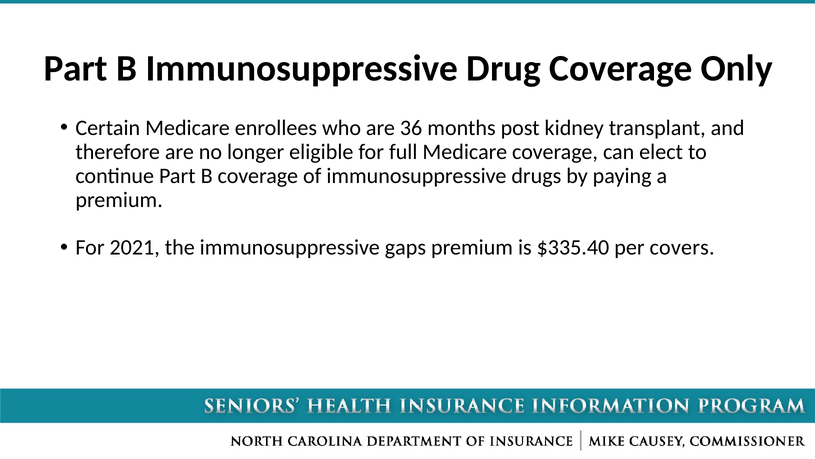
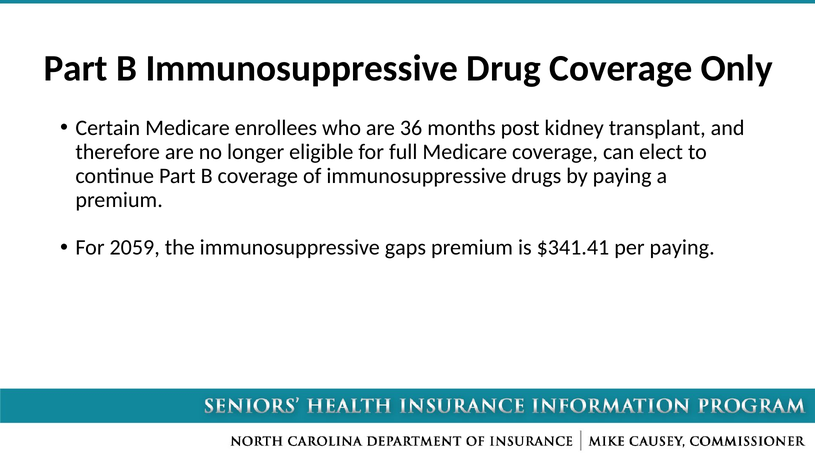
2021: 2021 -> 2059 (135, 247)
$335.40: $335.40 -> $341.41 (573, 247)
per covers: covers -> paying (682, 247)
